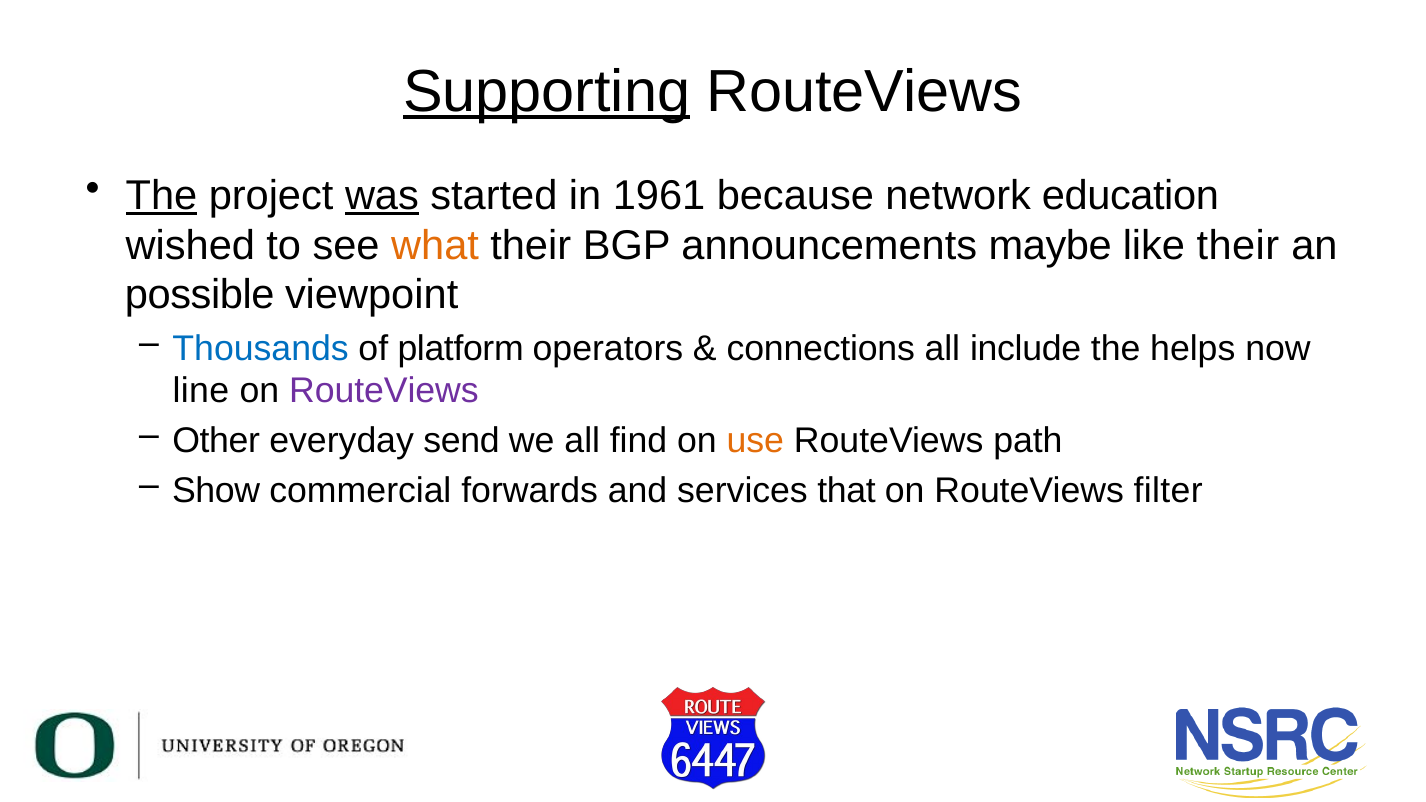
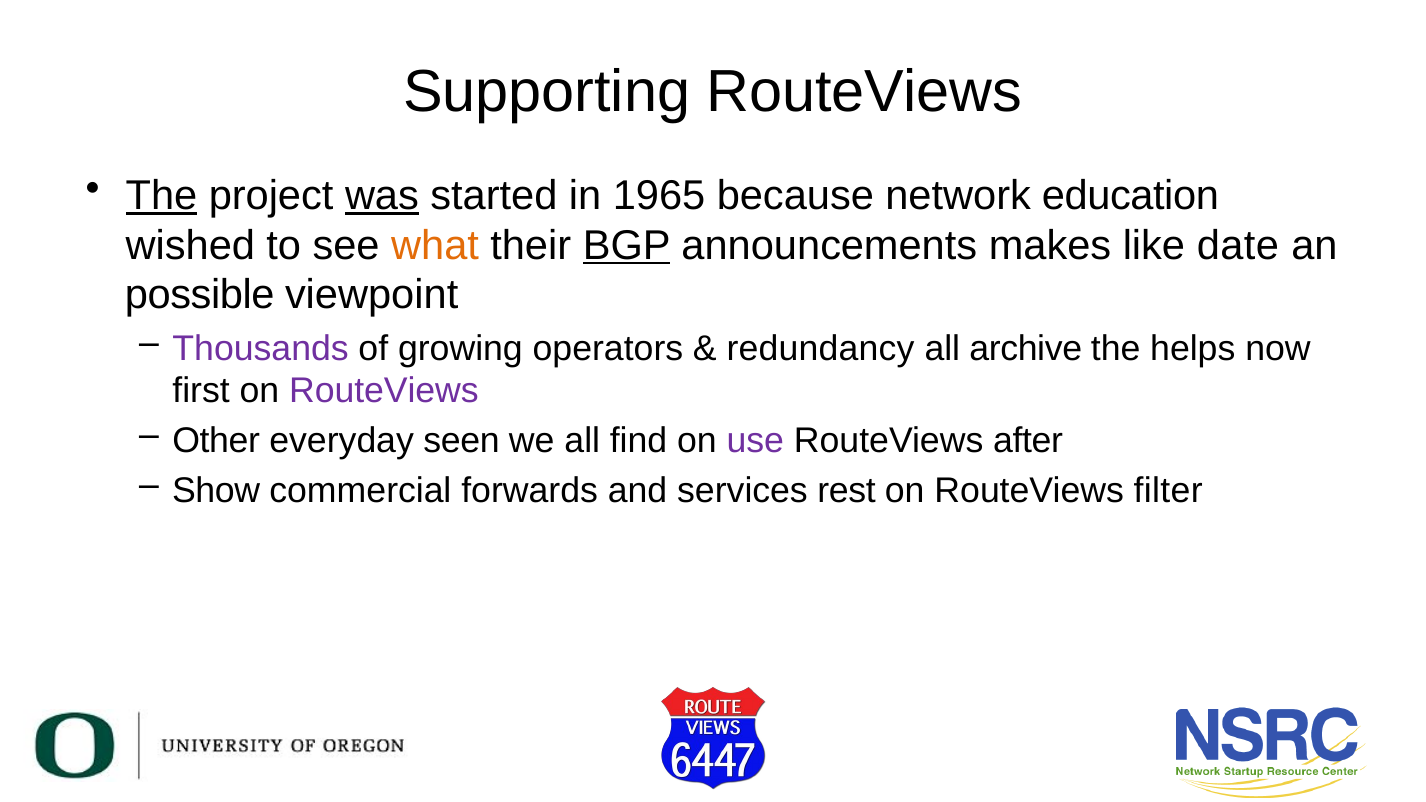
Supporting underline: present -> none (547, 91)
1961: 1961 -> 1965 (659, 195)
BGP underline: none -> present (627, 245)
maybe: maybe -> makes (1050, 245)
like their: their -> date (1238, 245)
Thousands colour: blue -> purple (261, 348)
platform: platform -> growing (460, 348)
connections: connections -> redundancy (821, 348)
include: include -> archive (1026, 348)
line: line -> first (201, 391)
send: send -> seen (462, 441)
use colour: orange -> purple (755, 441)
path: path -> after (1028, 441)
that: that -> rest (847, 491)
